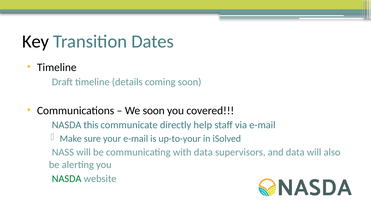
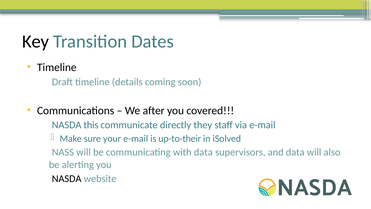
We soon: soon -> after (154, 110)
help: help -> they (203, 125)
up-to-your: up-to-your -> up-to-their (180, 138)
NASDA colour: green -> black (67, 178)
